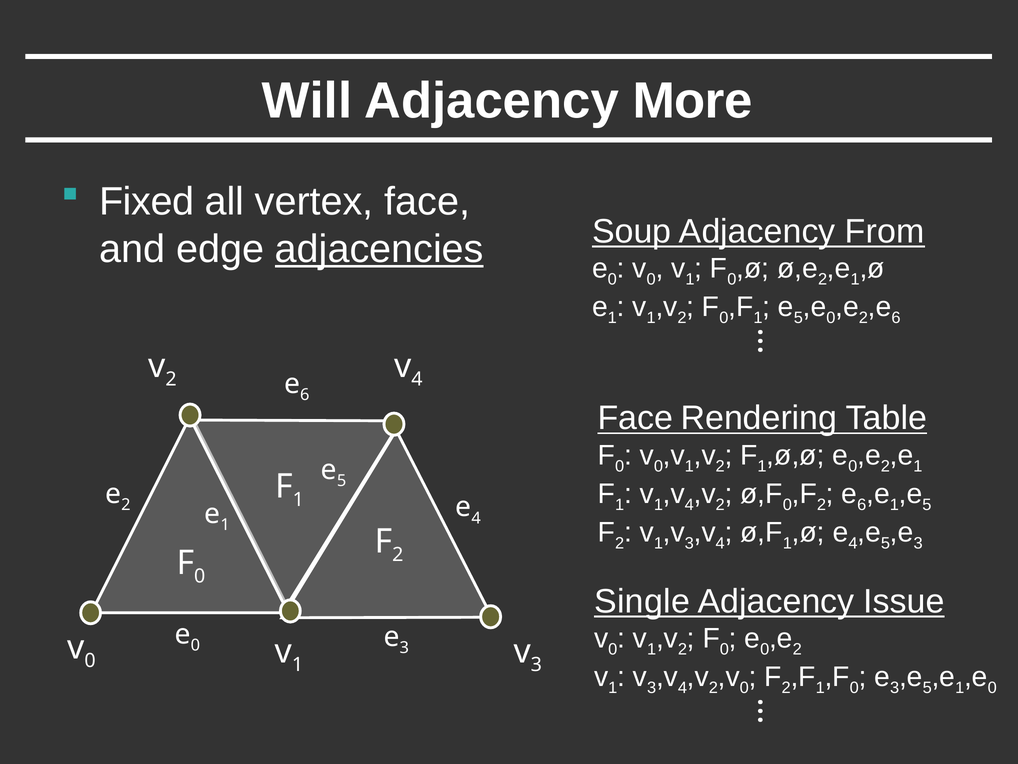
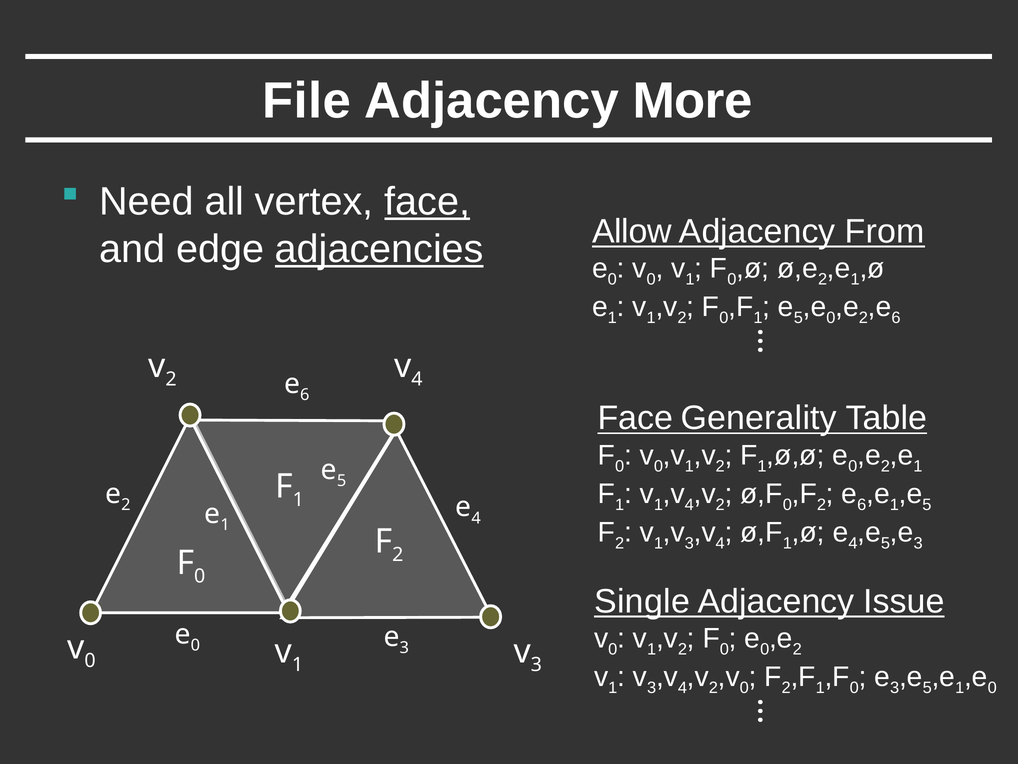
Will: Will -> File (307, 101)
Fixed: Fixed -> Need (147, 202)
face underline: none -> present (427, 202)
Soup: Soup -> Allow (632, 231)
Rendering: Rendering -> Generality (759, 418)
